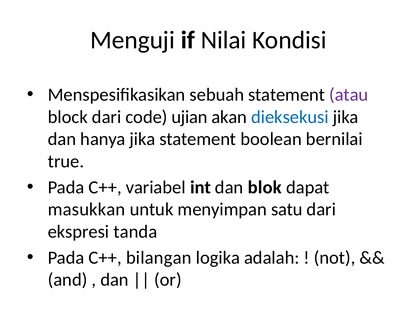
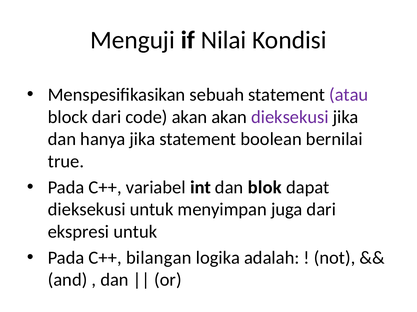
code ujian: ujian -> akan (190, 117)
dieksekusi colour: blue -> purple (290, 117)
masukkan: masukkan -> dieksekusi (87, 210)
satu: satu -> juga (287, 210)
ekspresi tanda: tanda -> untuk (135, 232)
